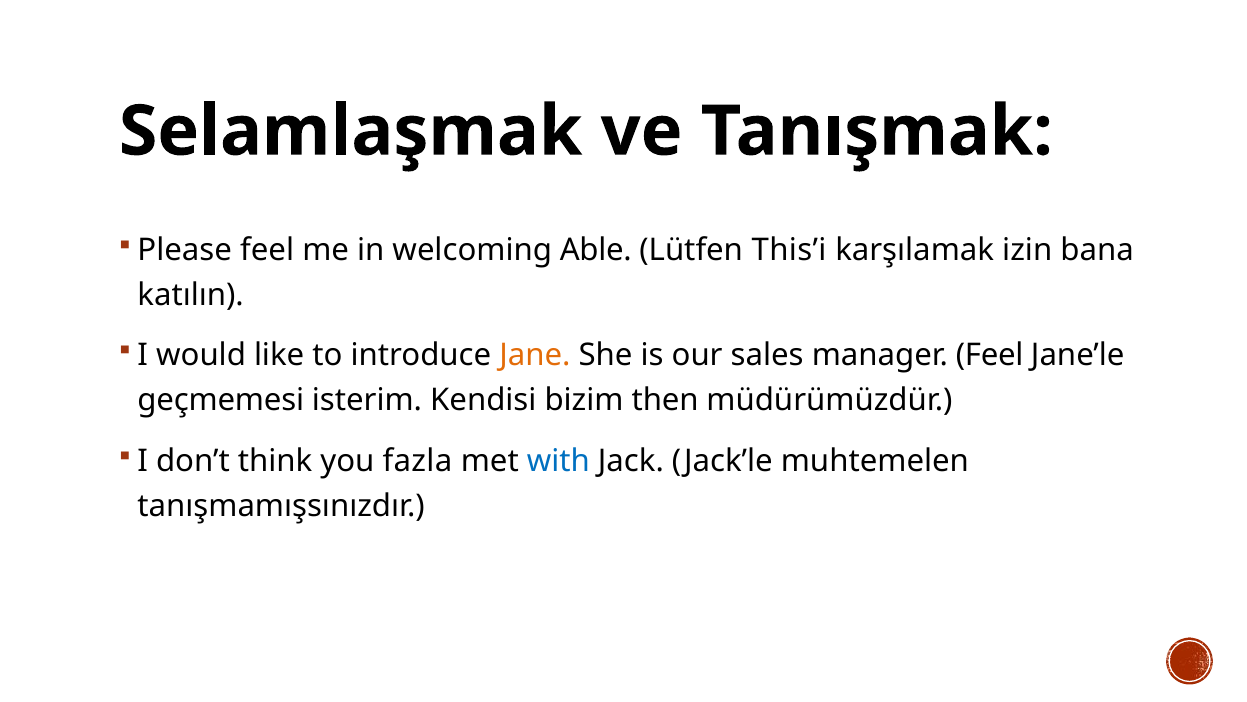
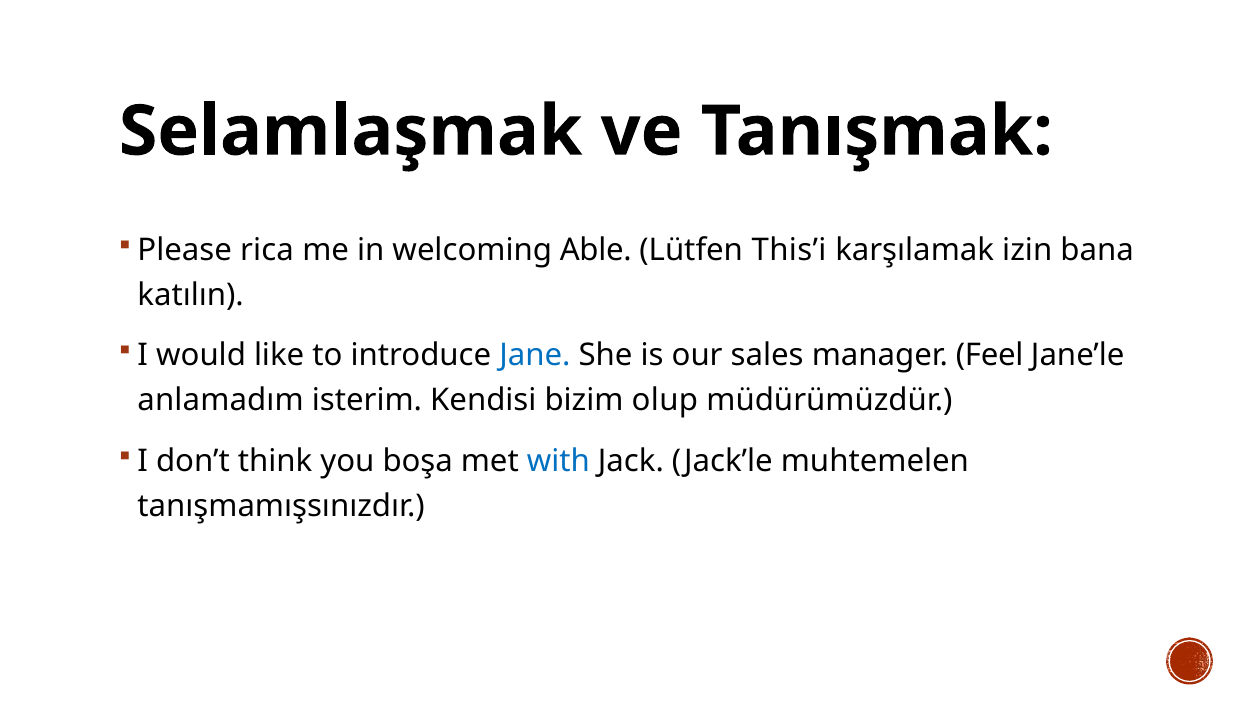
Please feel: feel -> rica (267, 250)
Jane colour: orange -> blue (535, 355)
geçmemesi: geçmemesi -> anlamadım (221, 400)
then: then -> olup (665, 400)
fazla: fazla -> boşa (418, 461)
